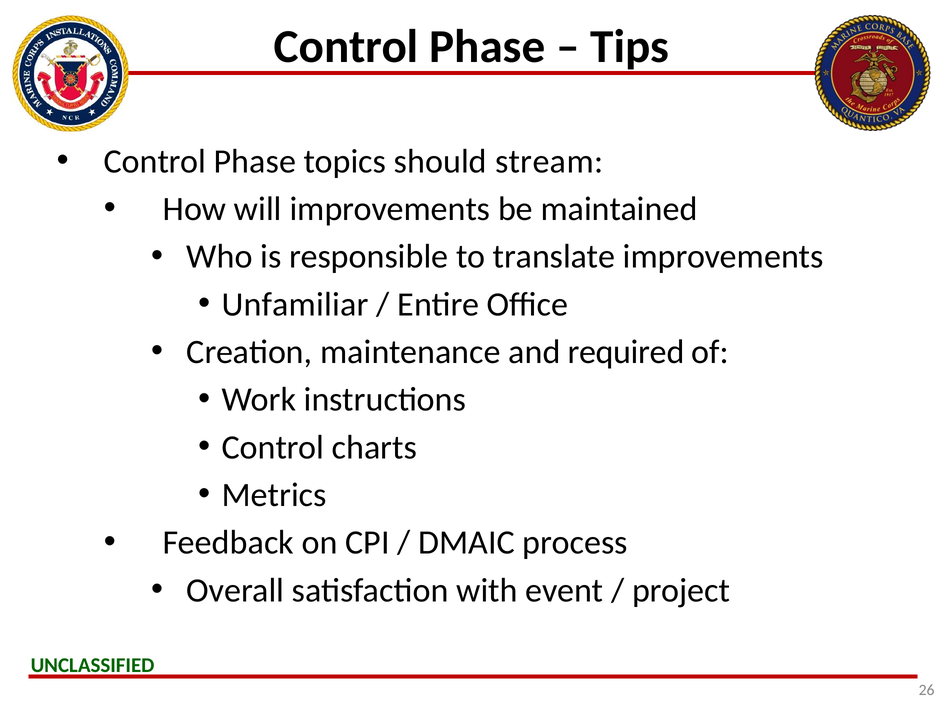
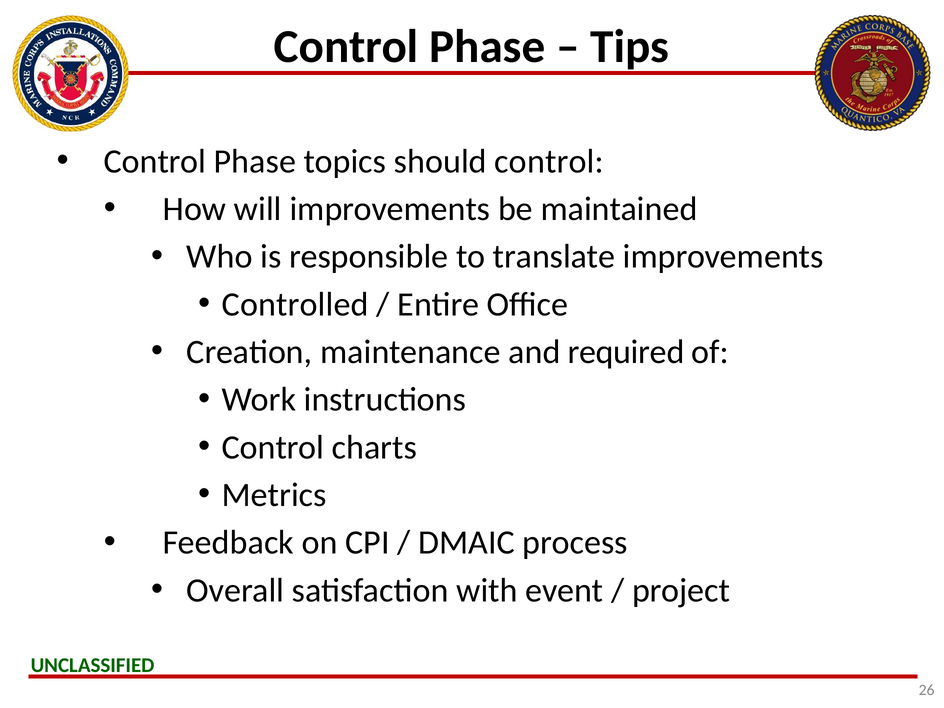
should stream: stream -> control (549, 161)
Unfamiliar: Unfamiliar -> Controlled (295, 304)
